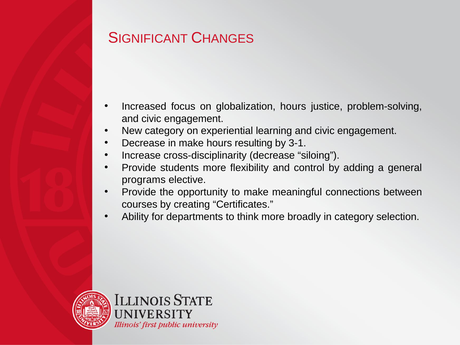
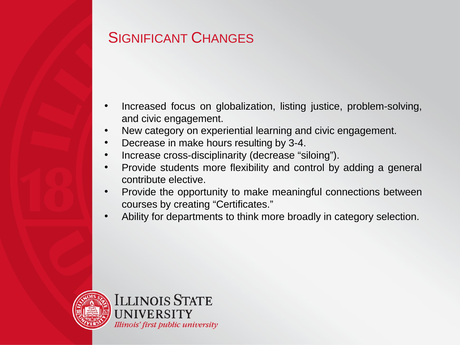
globalization hours: hours -> listing (293, 106)
3-1: 3-1 -> 3-4 (297, 143)
programs: programs -> contribute (144, 180)
